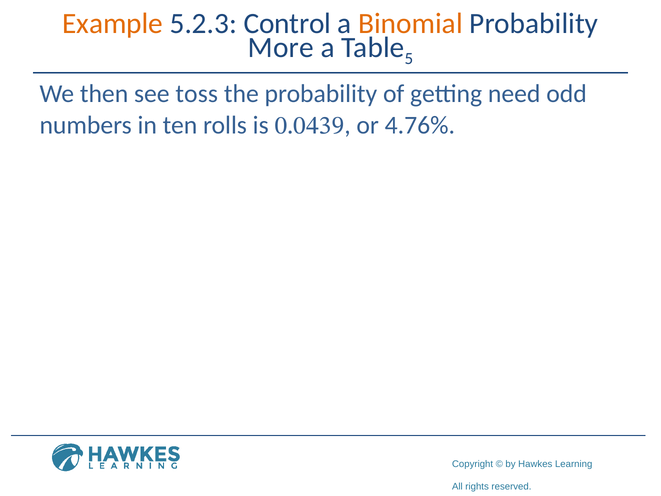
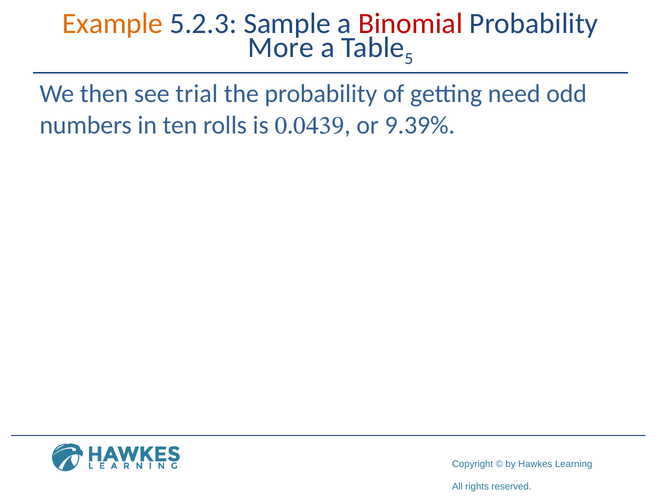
Control: Control -> Sample (287, 24)
Binomial colour: orange -> red (410, 24)
toss: toss -> trial (197, 94)
4.76%: 4.76% -> 9.39% (420, 125)
